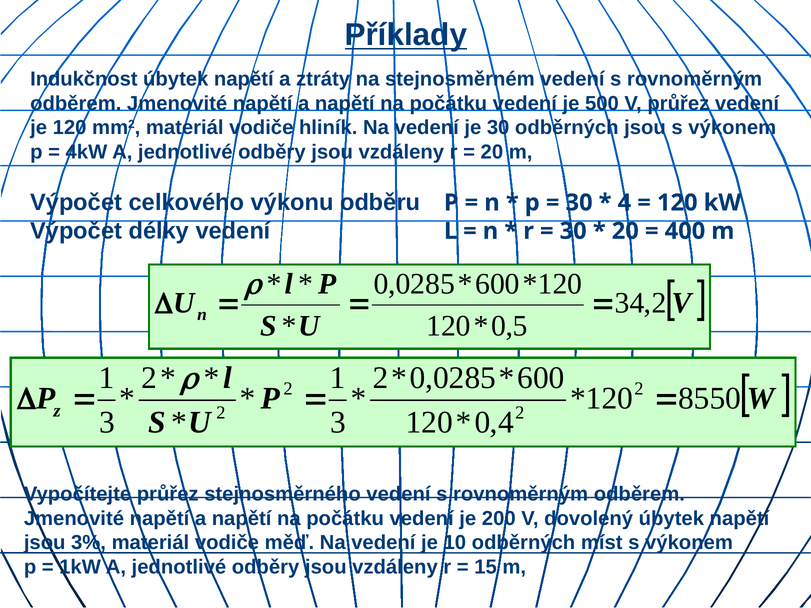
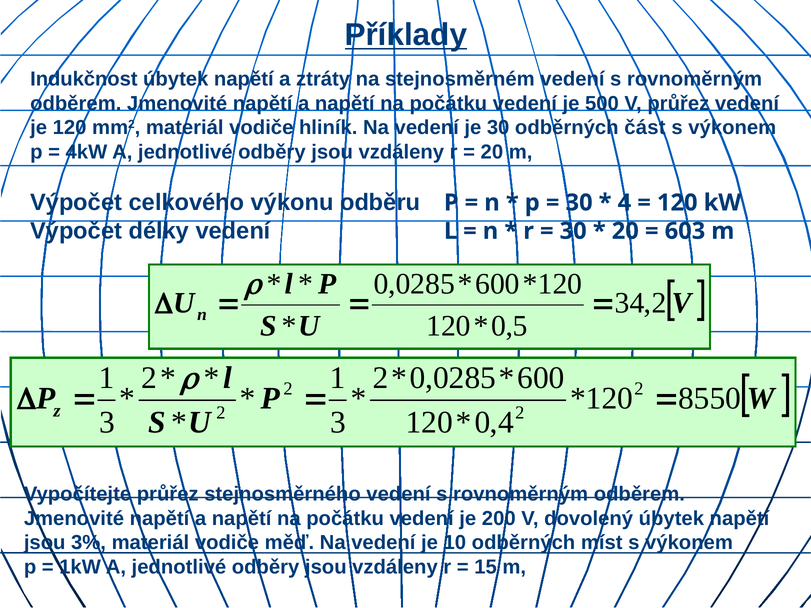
odběrných jsou: jsou -> část (645, 128)
400: 400 -> 603 (685, 231)
